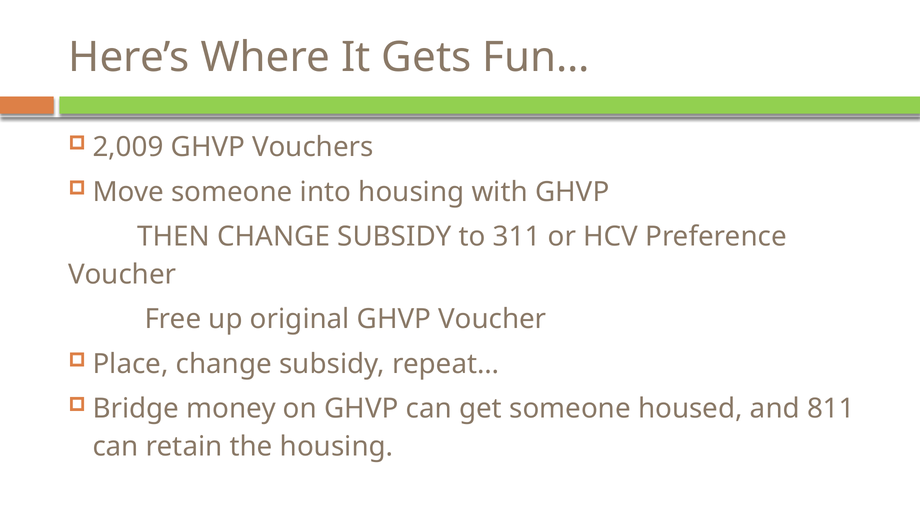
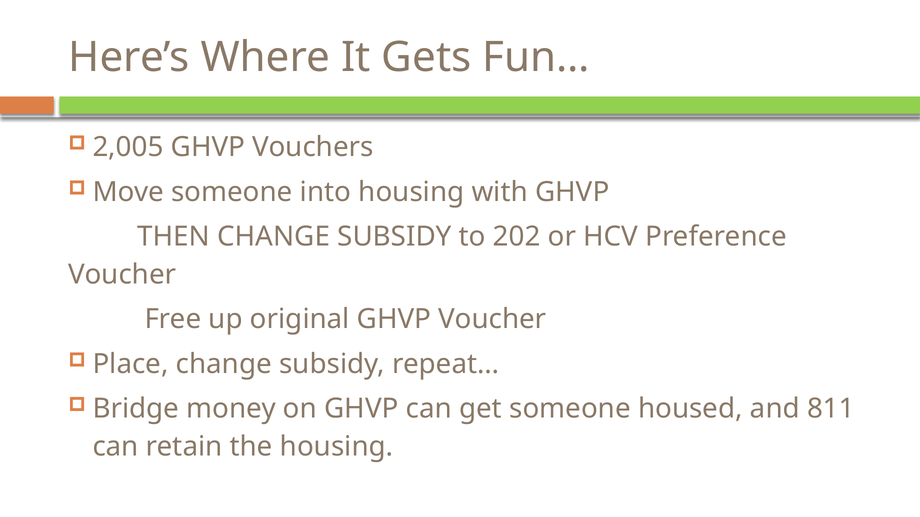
2,009: 2,009 -> 2,005 (128, 147)
311: 311 -> 202 (517, 237)
